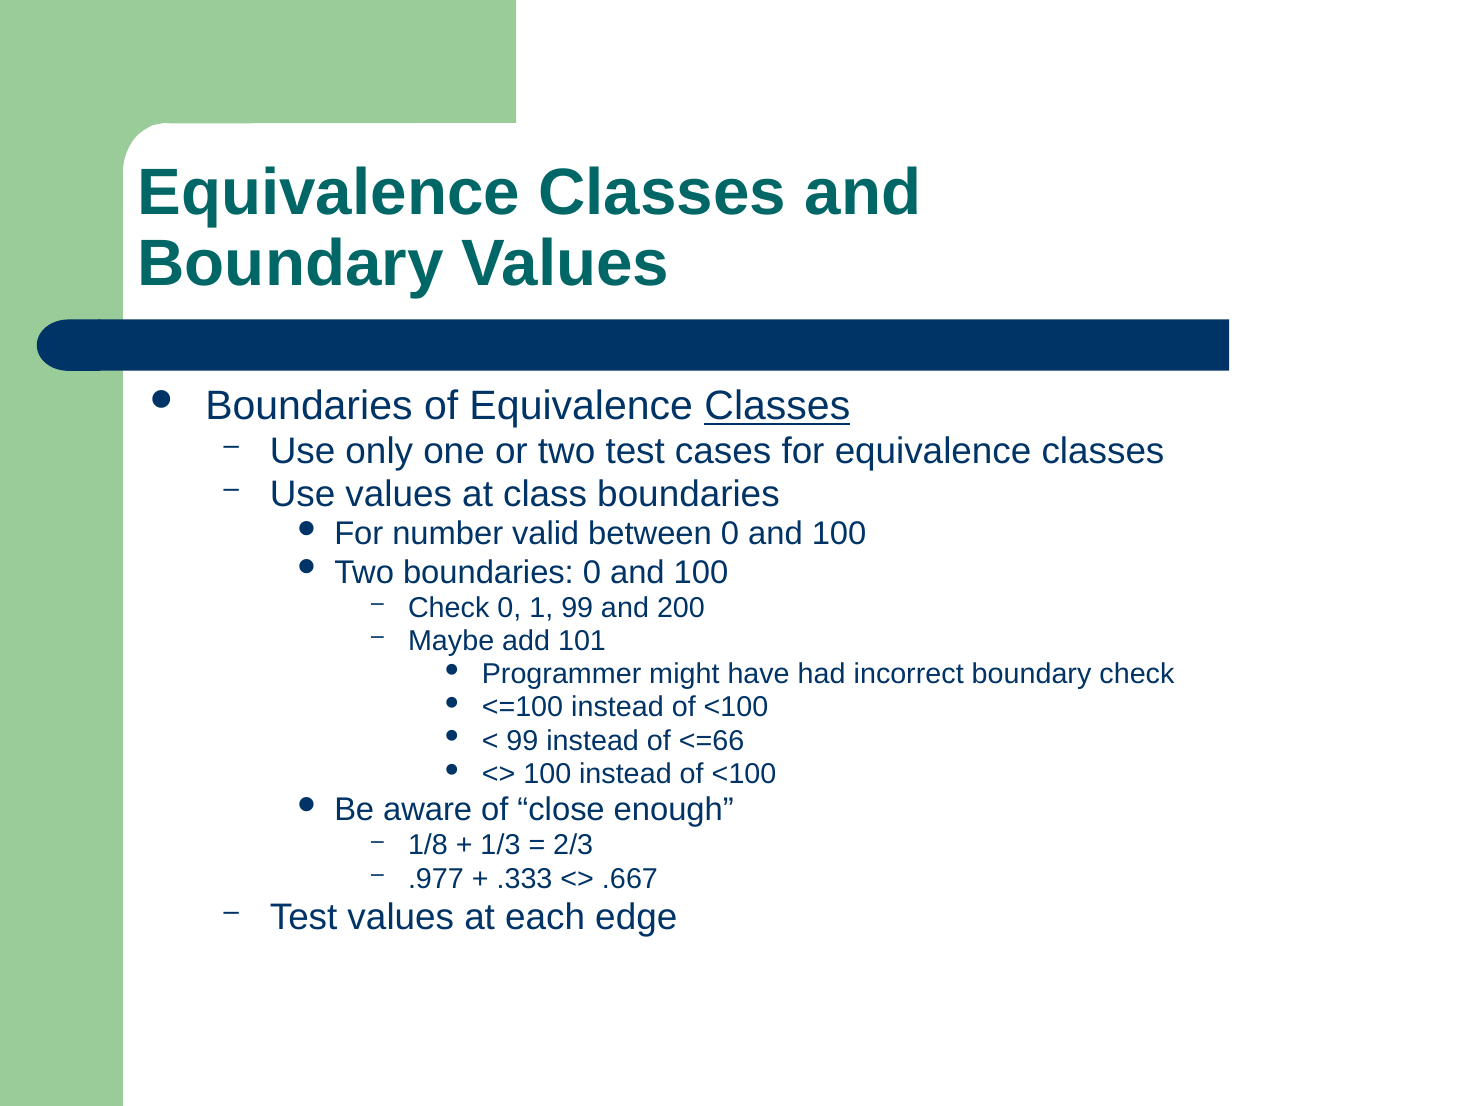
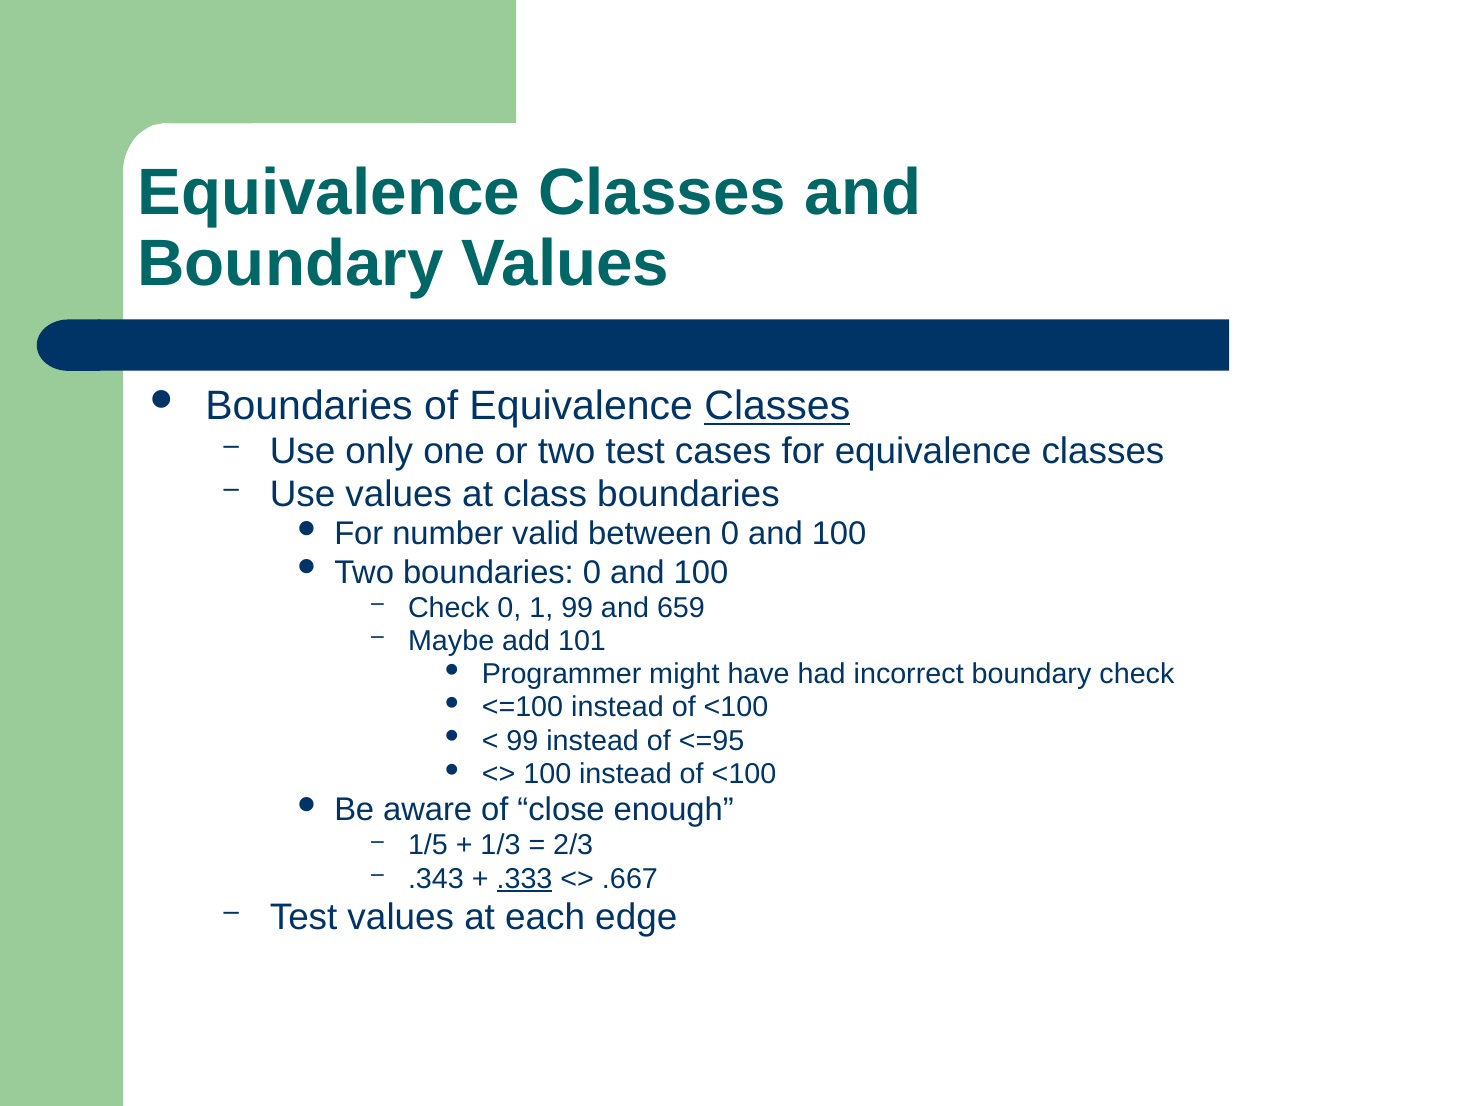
200: 200 -> 659 (681, 608)
<=66: <=66 -> <=95 (712, 741)
1/8: 1/8 -> 1/5 (428, 846)
.977: .977 -> .343 (436, 879)
.333 underline: none -> present (525, 879)
